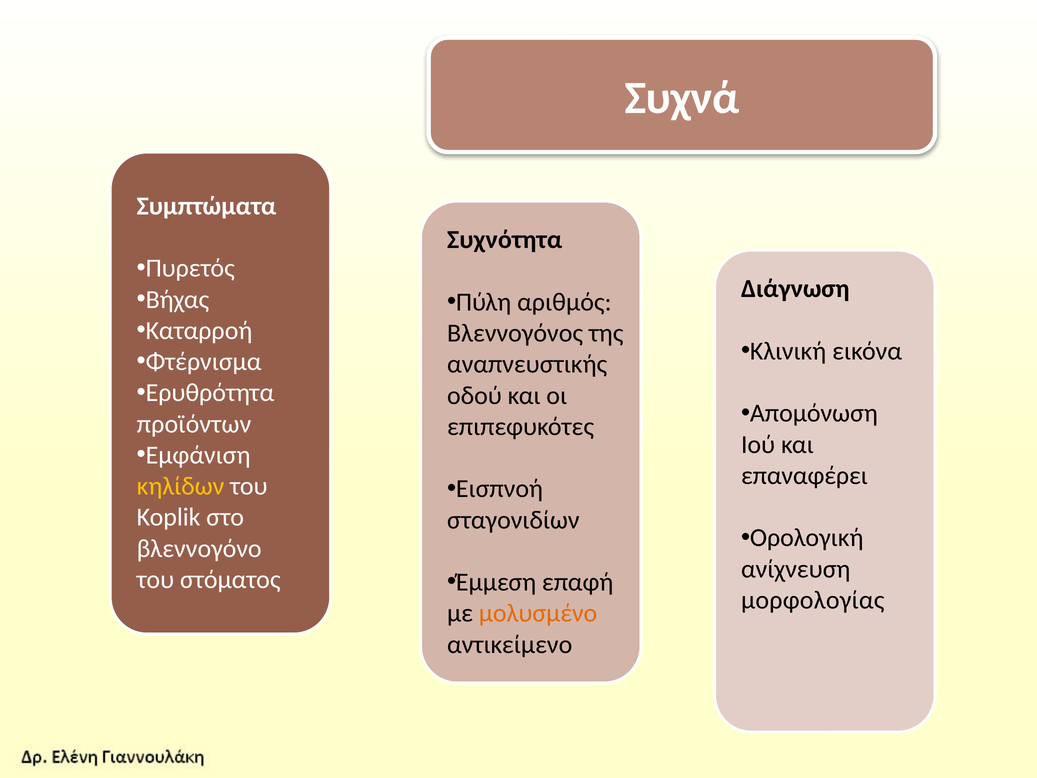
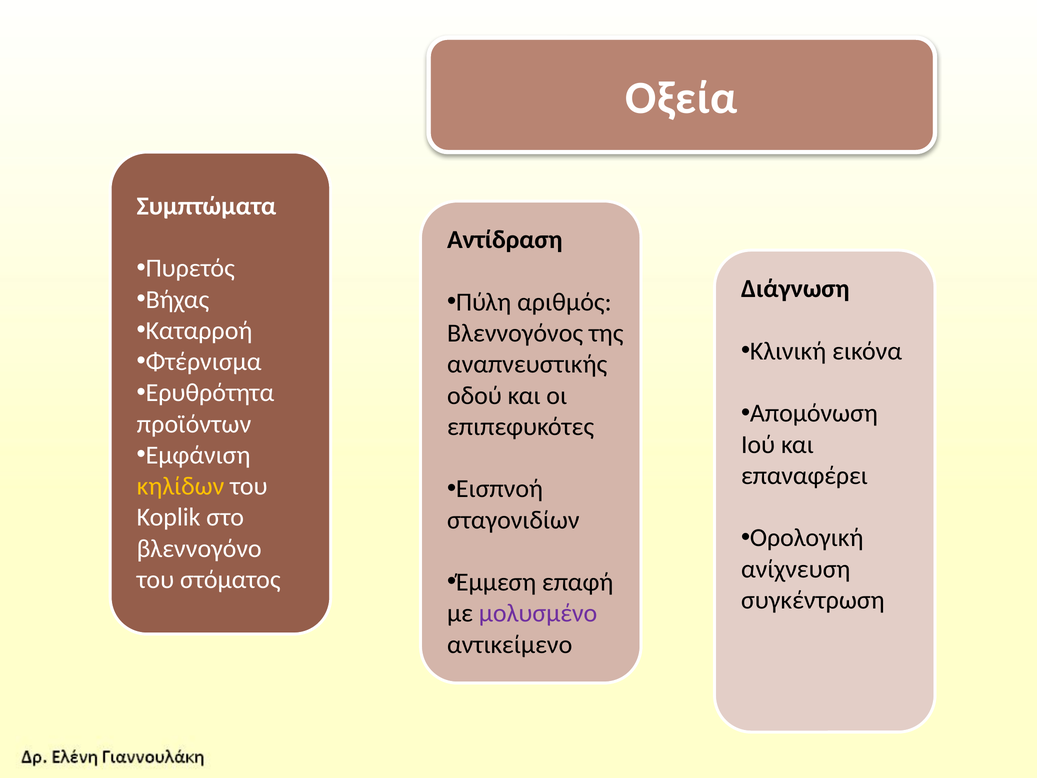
Συχνά: Συχνά -> Οξεία (681, 98)
Συχνότητα: Συχνότητα -> Αντίδραση (505, 240)
μορφολογίας: μορφολογίας -> συγκέντρωση (813, 600)
μολυσμένο colour: orange -> purple (538, 613)
